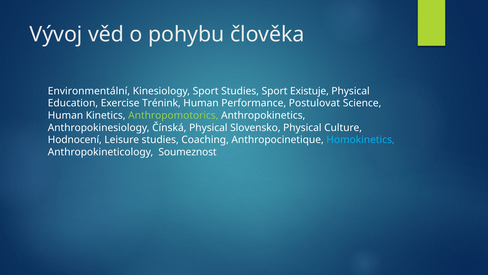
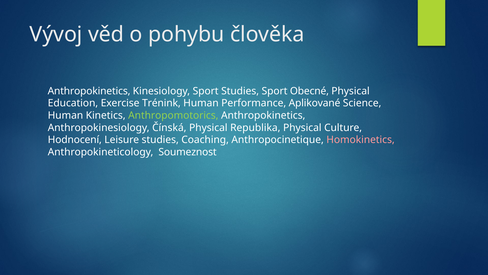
Environmentální: Environmentální -> Anthropokinetics (89, 91)
Existuje: Existuje -> Obecné (309, 91)
Postulovat: Postulovat -> Aplikované (315, 103)
Slovensko: Slovensko -> Republika (255, 127)
Homokinetics colour: light blue -> pink (361, 140)
